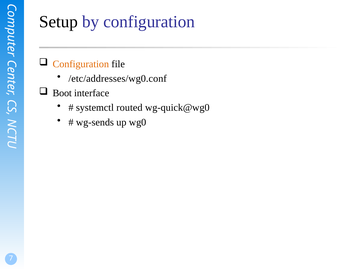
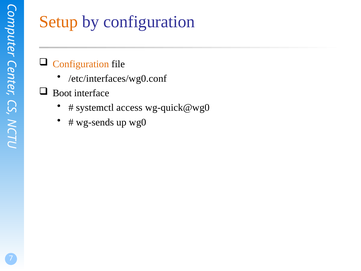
Setup colour: black -> orange (58, 22)
/etc/addresses/wg0.conf: /etc/addresses/wg0.conf -> /etc/interfaces/wg0.conf (118, 78)
routed: routed -> access (129, 108)
